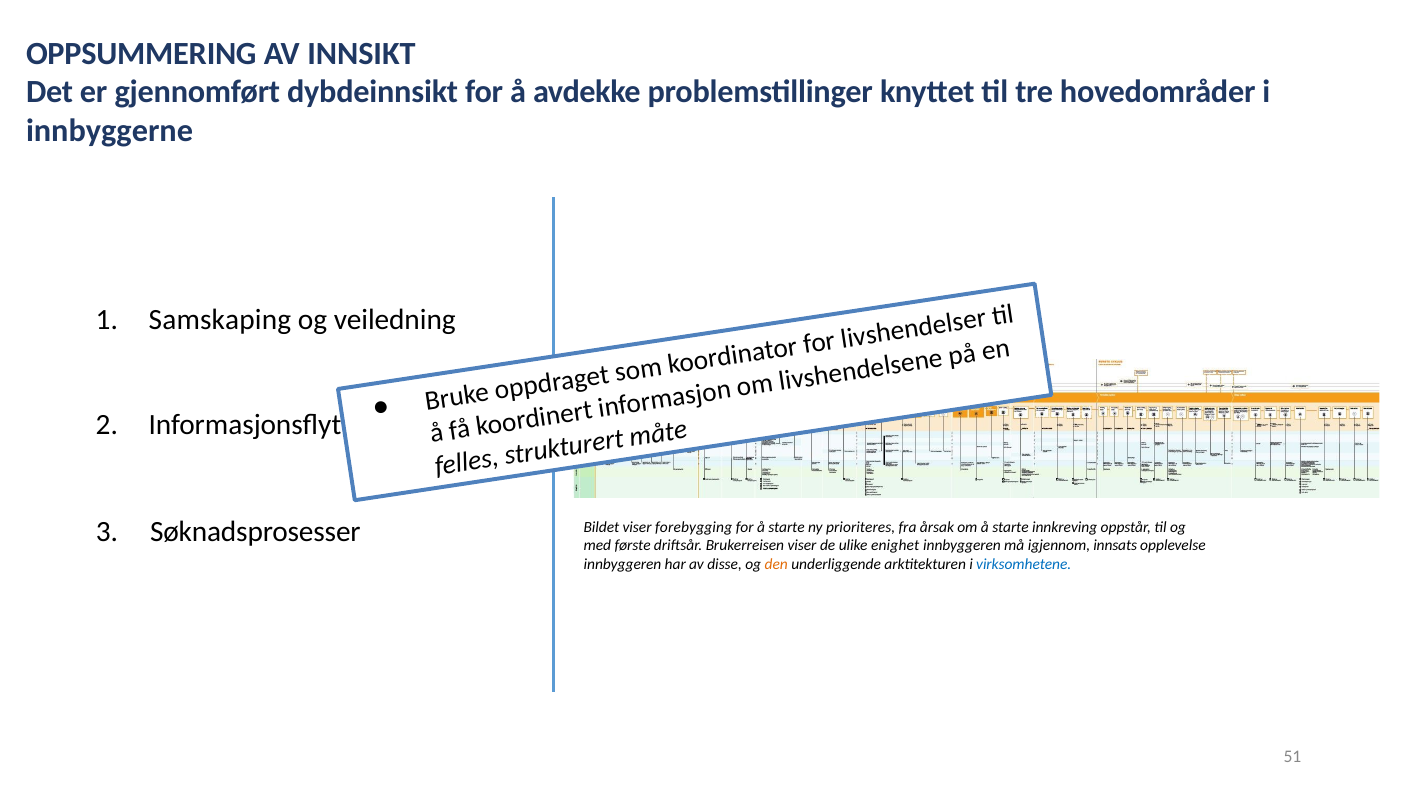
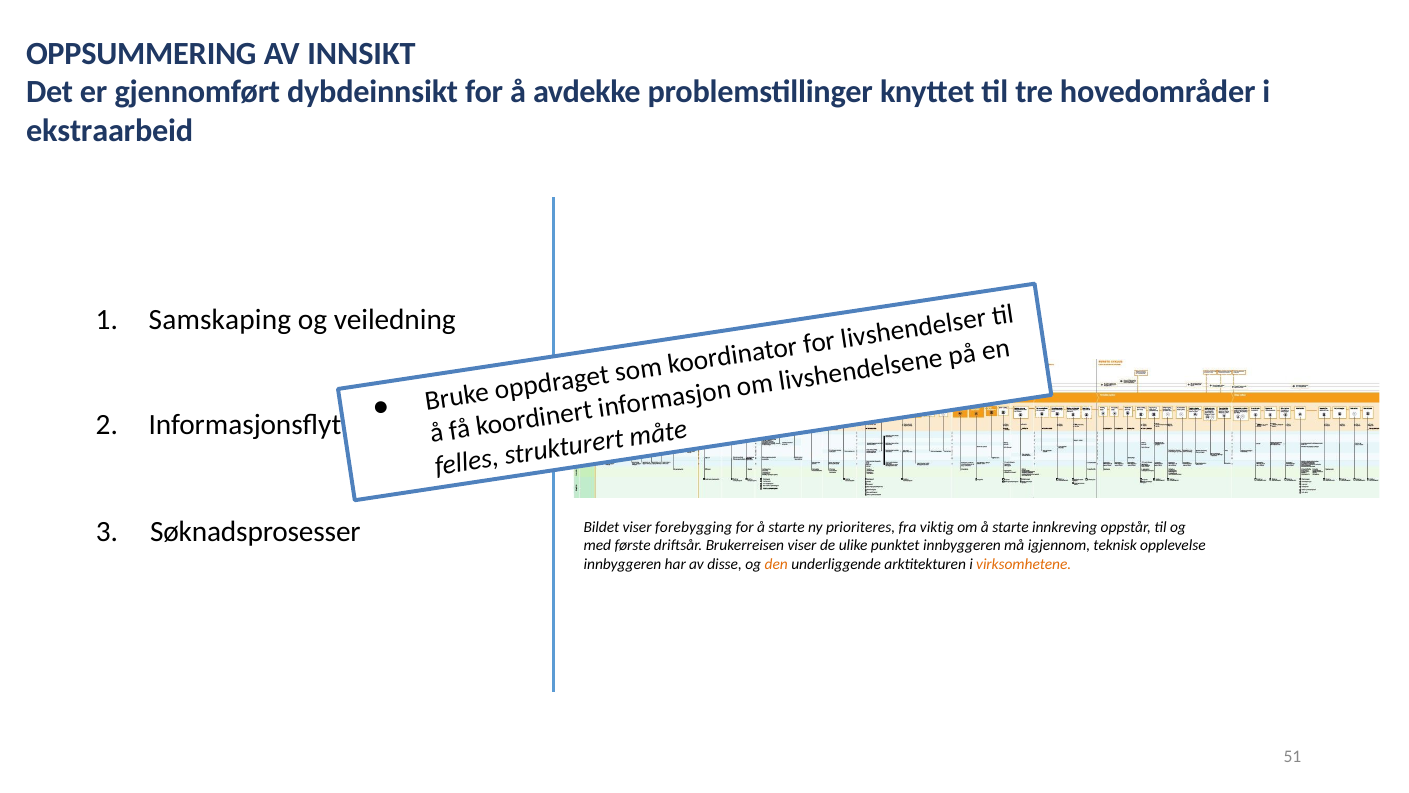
innbyggerne: innbyggerne -> ekstraarbeid (110, 131)
årsak: årsak -> viktig (937, 527)
enighet: enighet -> punktet (895, 545)
innsats: innsats -> teknisk (1115, 545)
virksomhetene colour: blue -> orange (1024, 564)
